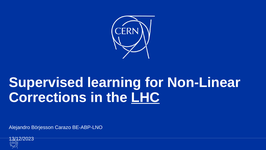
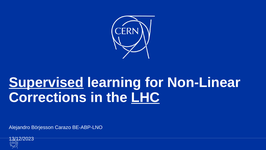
Supervised underline: none -> present (46, 82)
